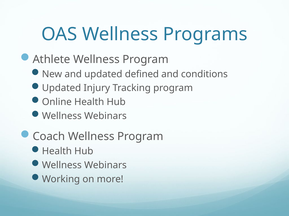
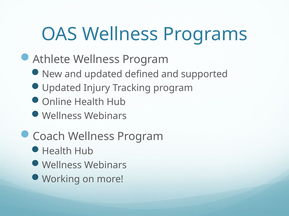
conditions: conditions -> supported (204, 74)
